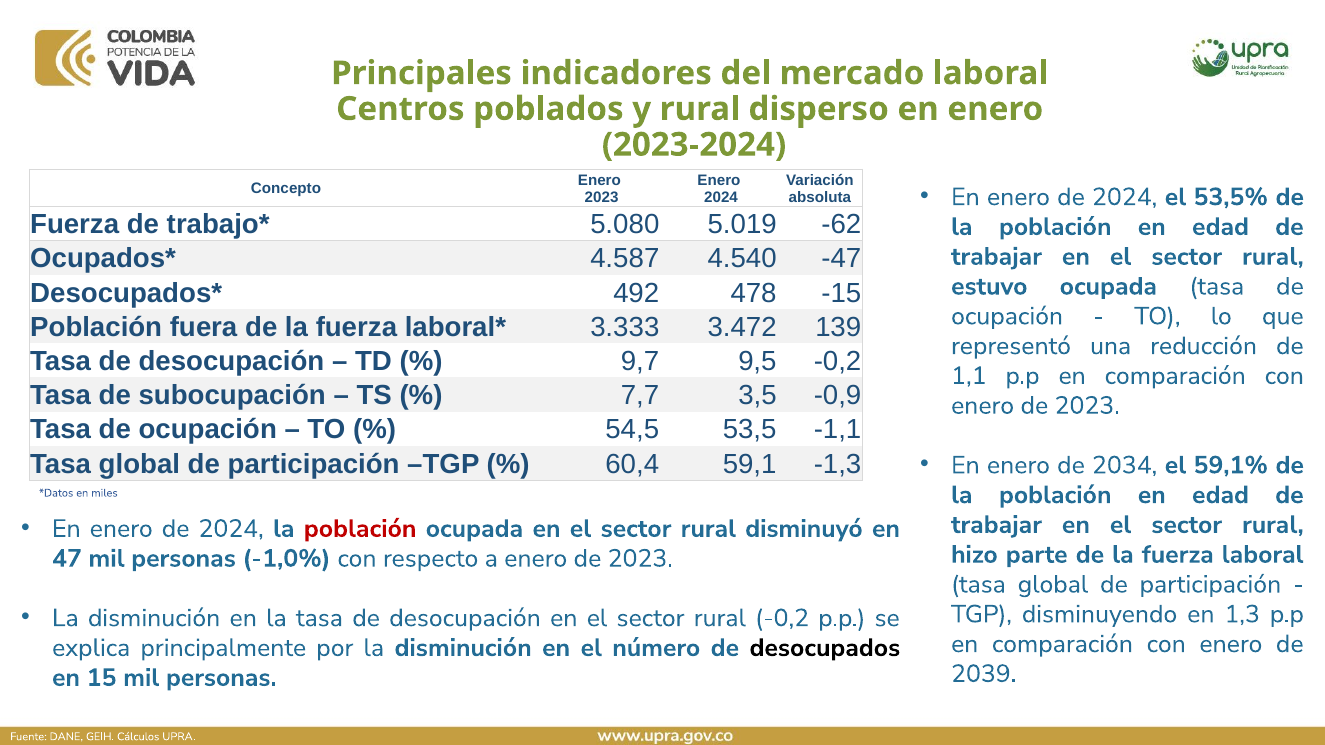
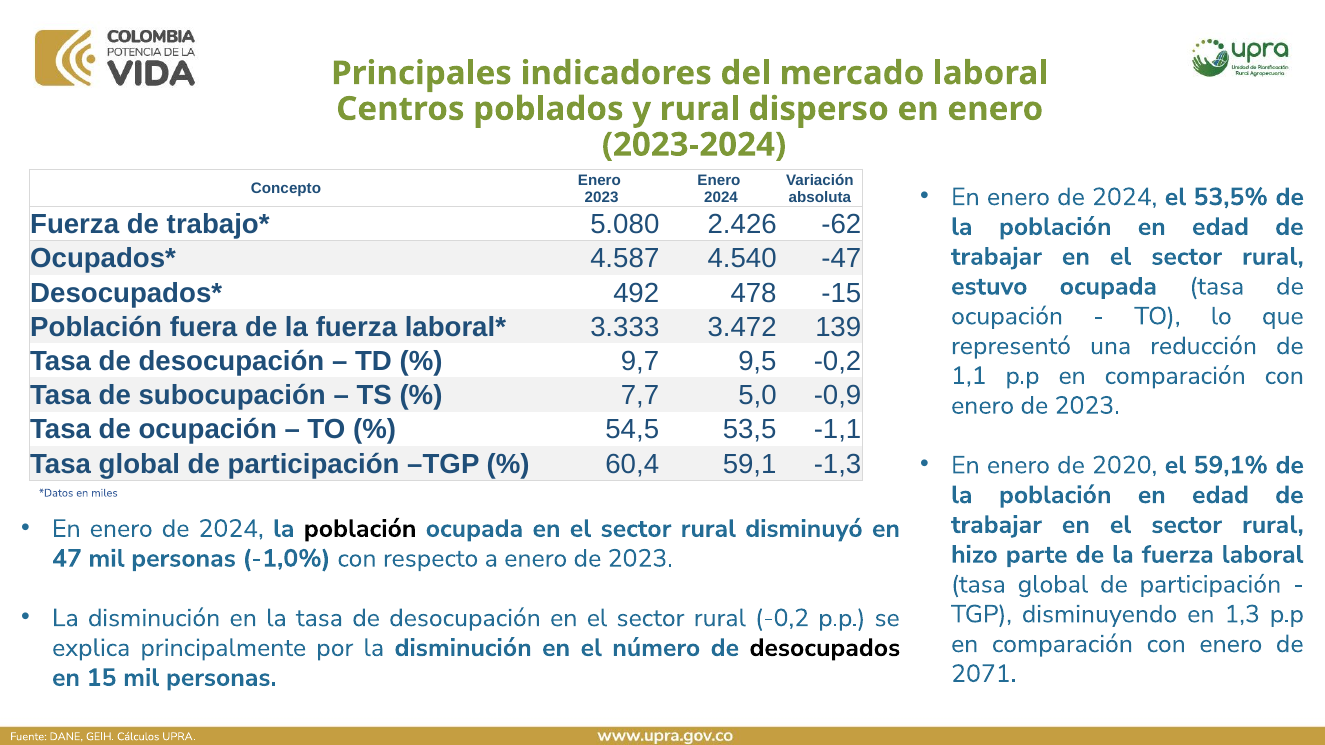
5.019: 5.019 -> 2.426 (742, 225)
3,5: 3,5 -> 5,0 (757, 396)
2034: 2034 -> 2020 (1125, 465)
población colour: red -> black (360, 529)
2039: 2039 -> 2071 (984, 674)
